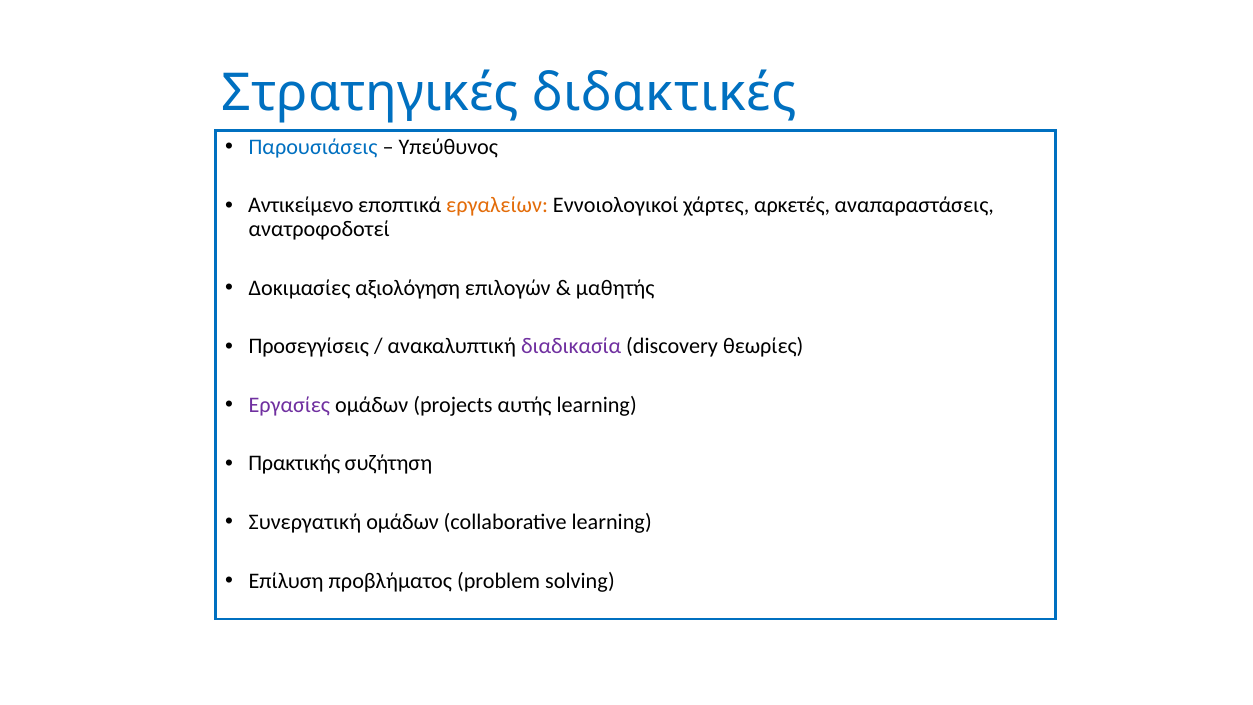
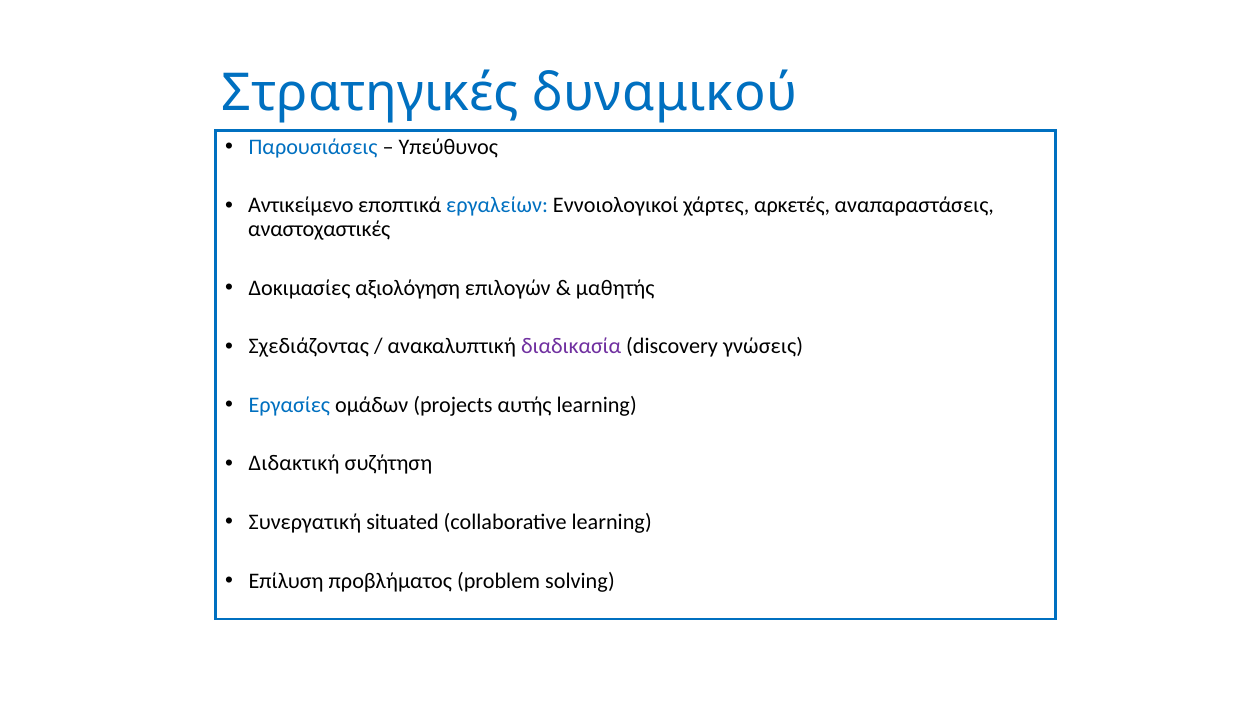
διδακτικές: διδακτικές -> δυναμικού (665, 93)
εργαλείων colour: orange -> blue (497, 205)
ανατροφοδοτεί: ανατροφοδοτεί -> αναστοχαστικές (319, 229)
Προσεγγίσεις: Προσεγγίσεις -> Σχεδιάζοντας (309, 346)
θεωρίες: θεωρίες -> γνώσεις (763, 346)
Εργασίες colour: purple -> blue (289, 405)
Πρακτικής: Πρακτικής -> Διδακτική (294, 464)
Συνεργατική ομάδων: ομάδων -> situated (403, 522)
